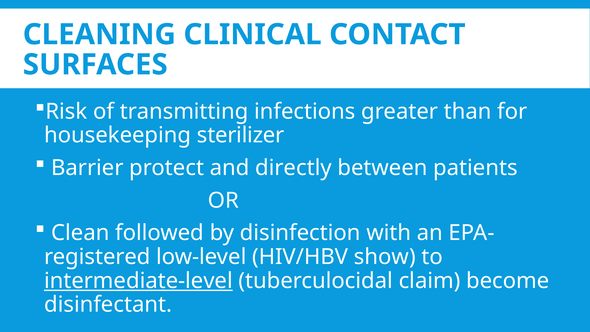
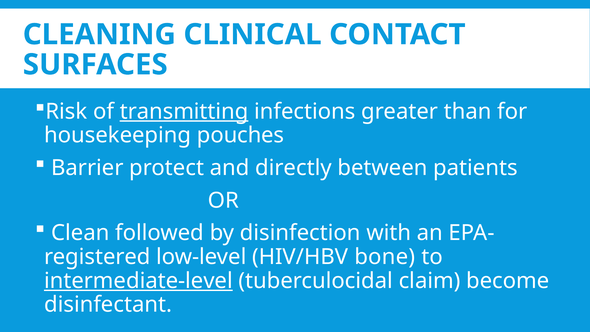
transmitting underline: none -> present (184, 111)
sterilizer: sterilizer -> pouches (241, 135)
show: show -> bone (385, 257)
